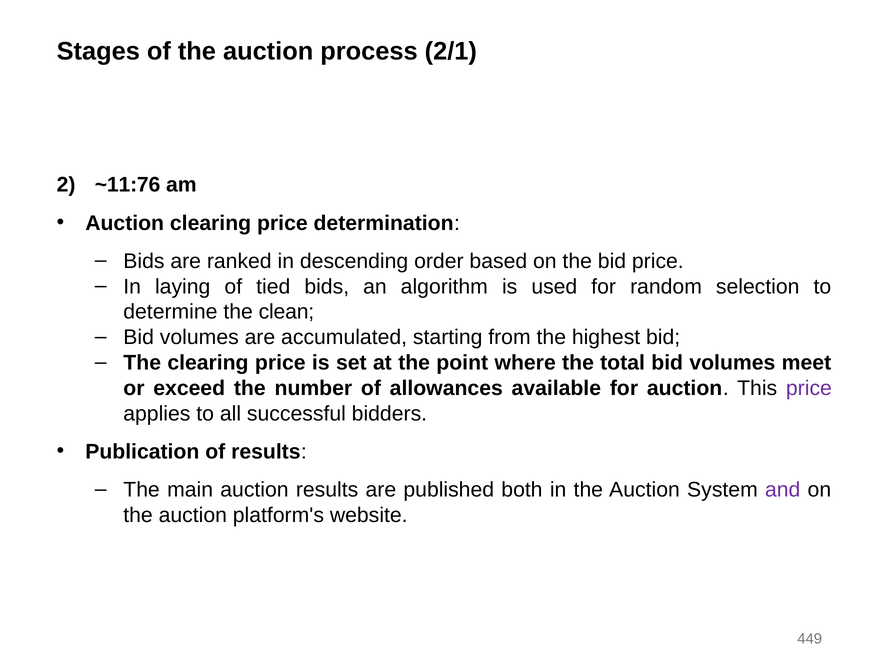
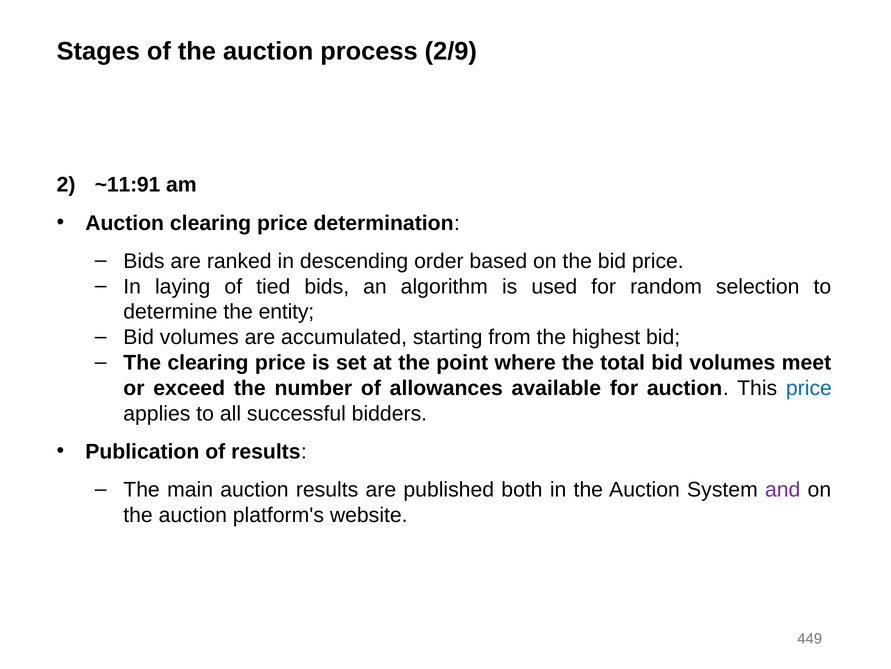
2/1: 2/1 -> 2/9 (451, 52)
~11:76: ~11:76 -> ~11:91 (128, 185)
clean: clean -> entity (286, 312)
price colour: purple -> blue (809, 388)
